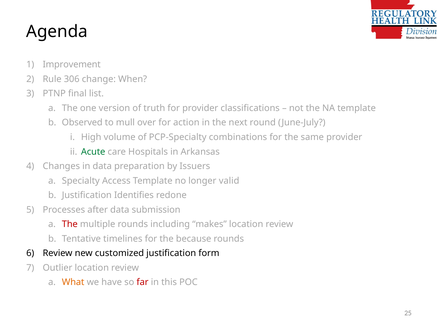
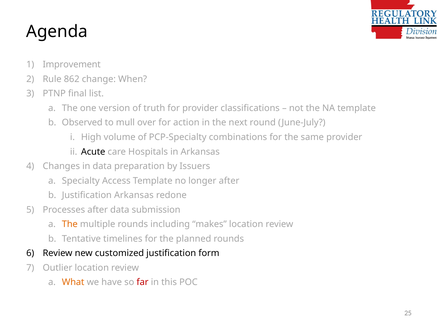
306: 306 -> 862 (72, 79)
Acute colour: green -> black (93, 152)
longer valid: valid -> after (229, 181)
Justification Identifies: Identifies -> Arkansas (134, 196)
The colour: red -> orange (70, 225)
because: because -> planned (194, 239)
